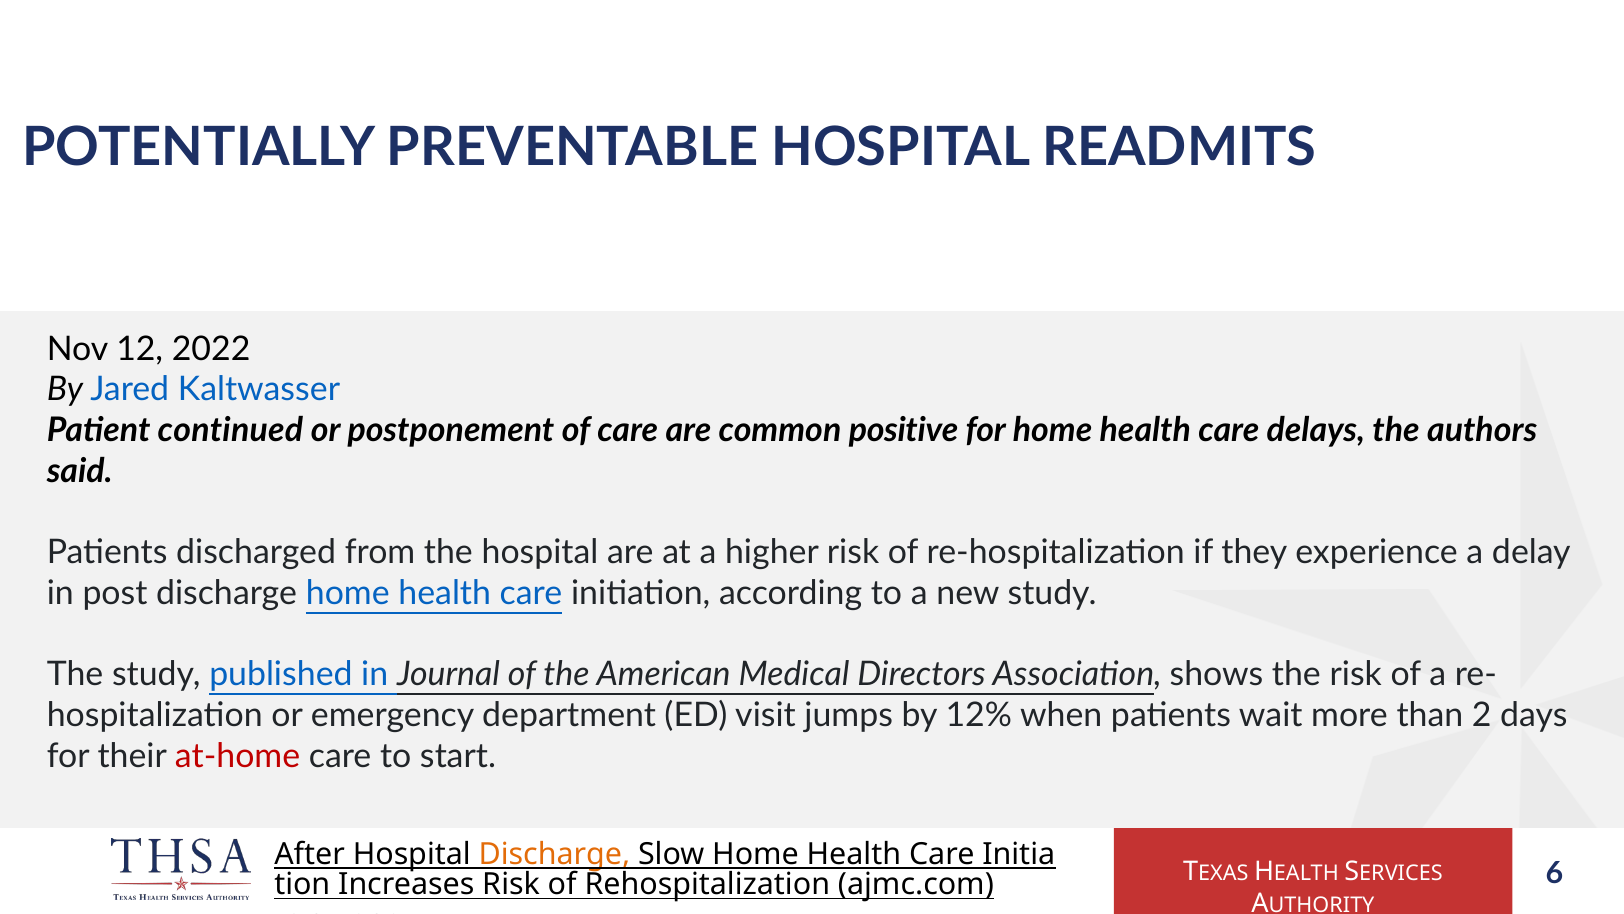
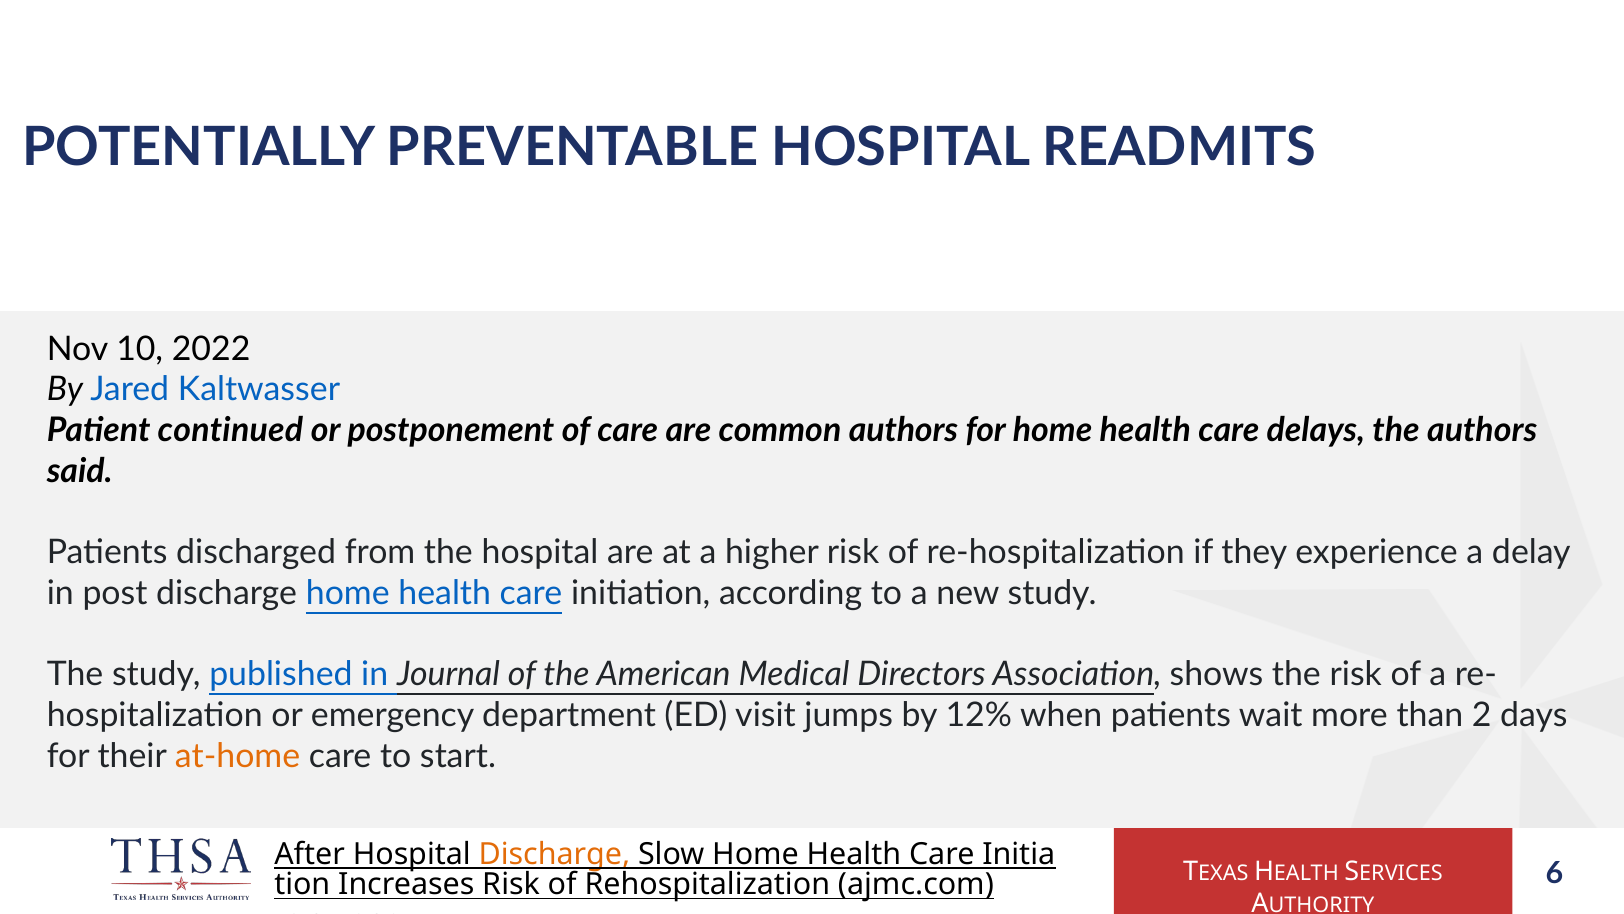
12: 12 -> 10 (140, 349)
common positive: positive -> authors (903, 430)
at-home colour: red -> orange (238, 755)
